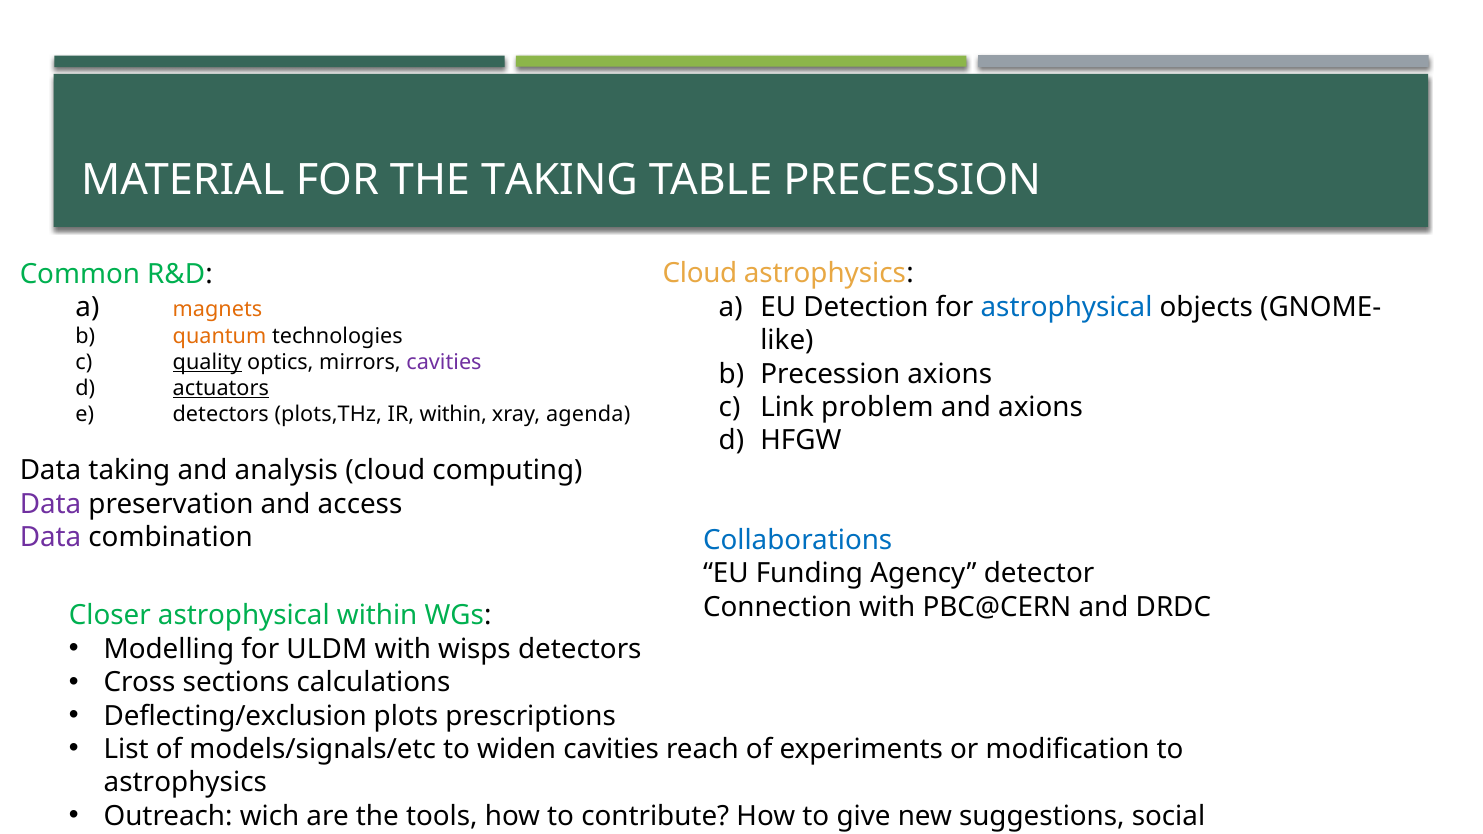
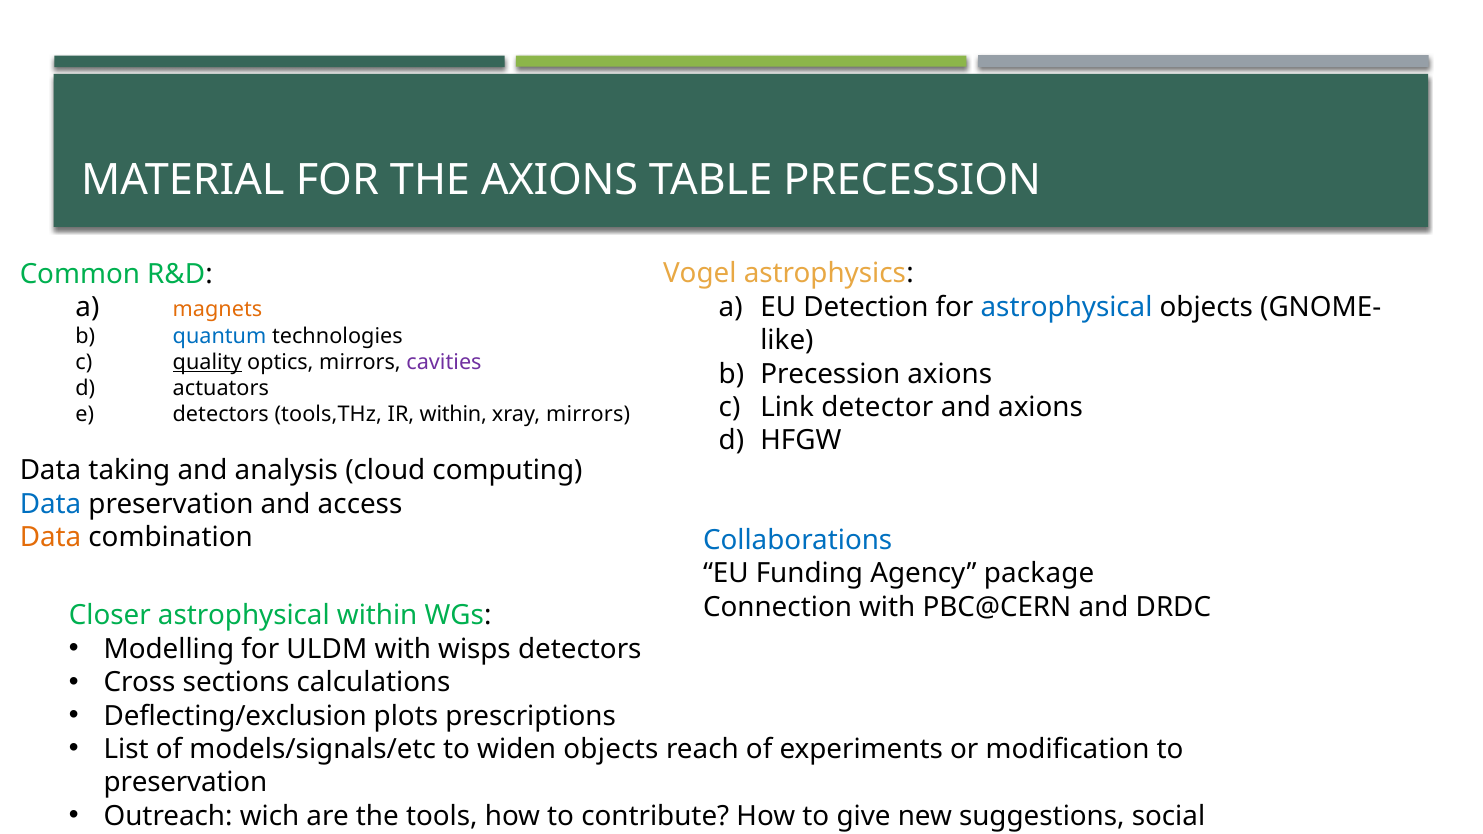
THE TAKING: TAKING -> AXIONS (560, 180)
Cloud: Cloud -> Vogel (700, 274)
quantum colour: orange -> blue (220, 337)
actuators underline: present -> none (221, 389)
problem: problem -> detector (877, 407)
plots,THz: plots,THz -> tools,THz (328, 415)
xray agenda: agenda -> mirrors (588, 415)
Data colour: purple -> blue (51, 504)
Data colour: purple -> orange (51, 537)
detector: detector -> package (1039, 574)
widen cavities: cavities -> objects (611, 749)
astrophysics: astrophysics -> preservation (185, 783)
